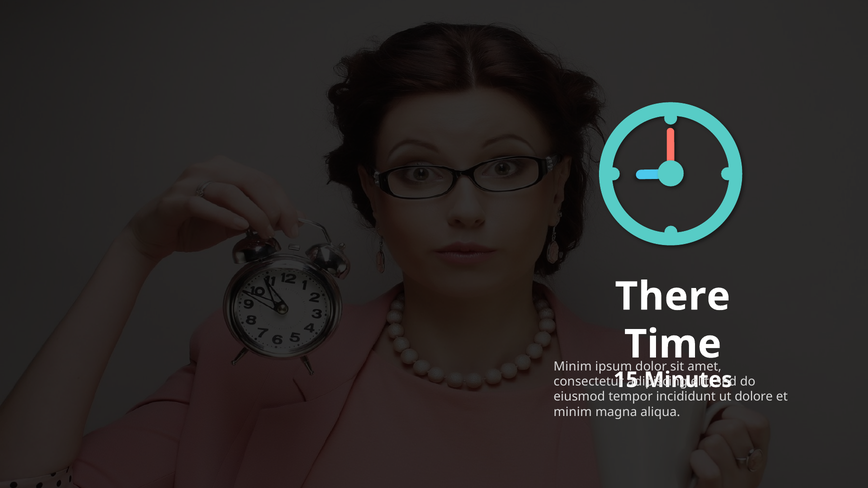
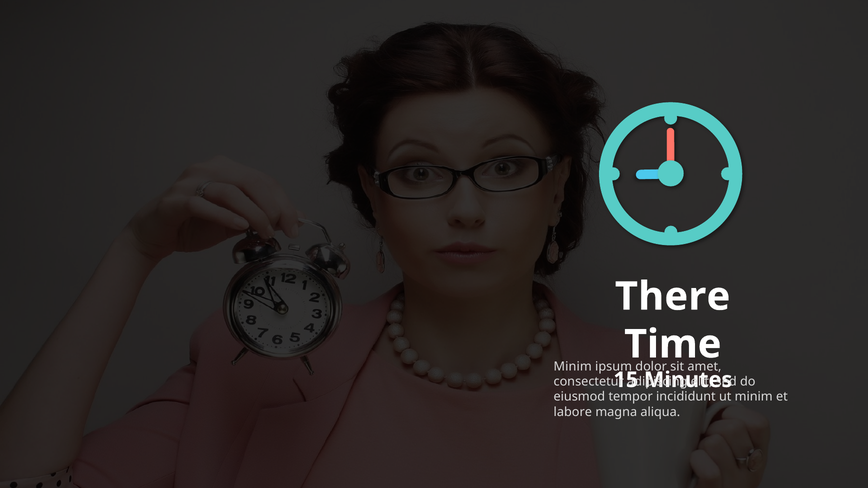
dolore: dolore -> minim (754, 397)
minim: minim -> labore (573, 412)
